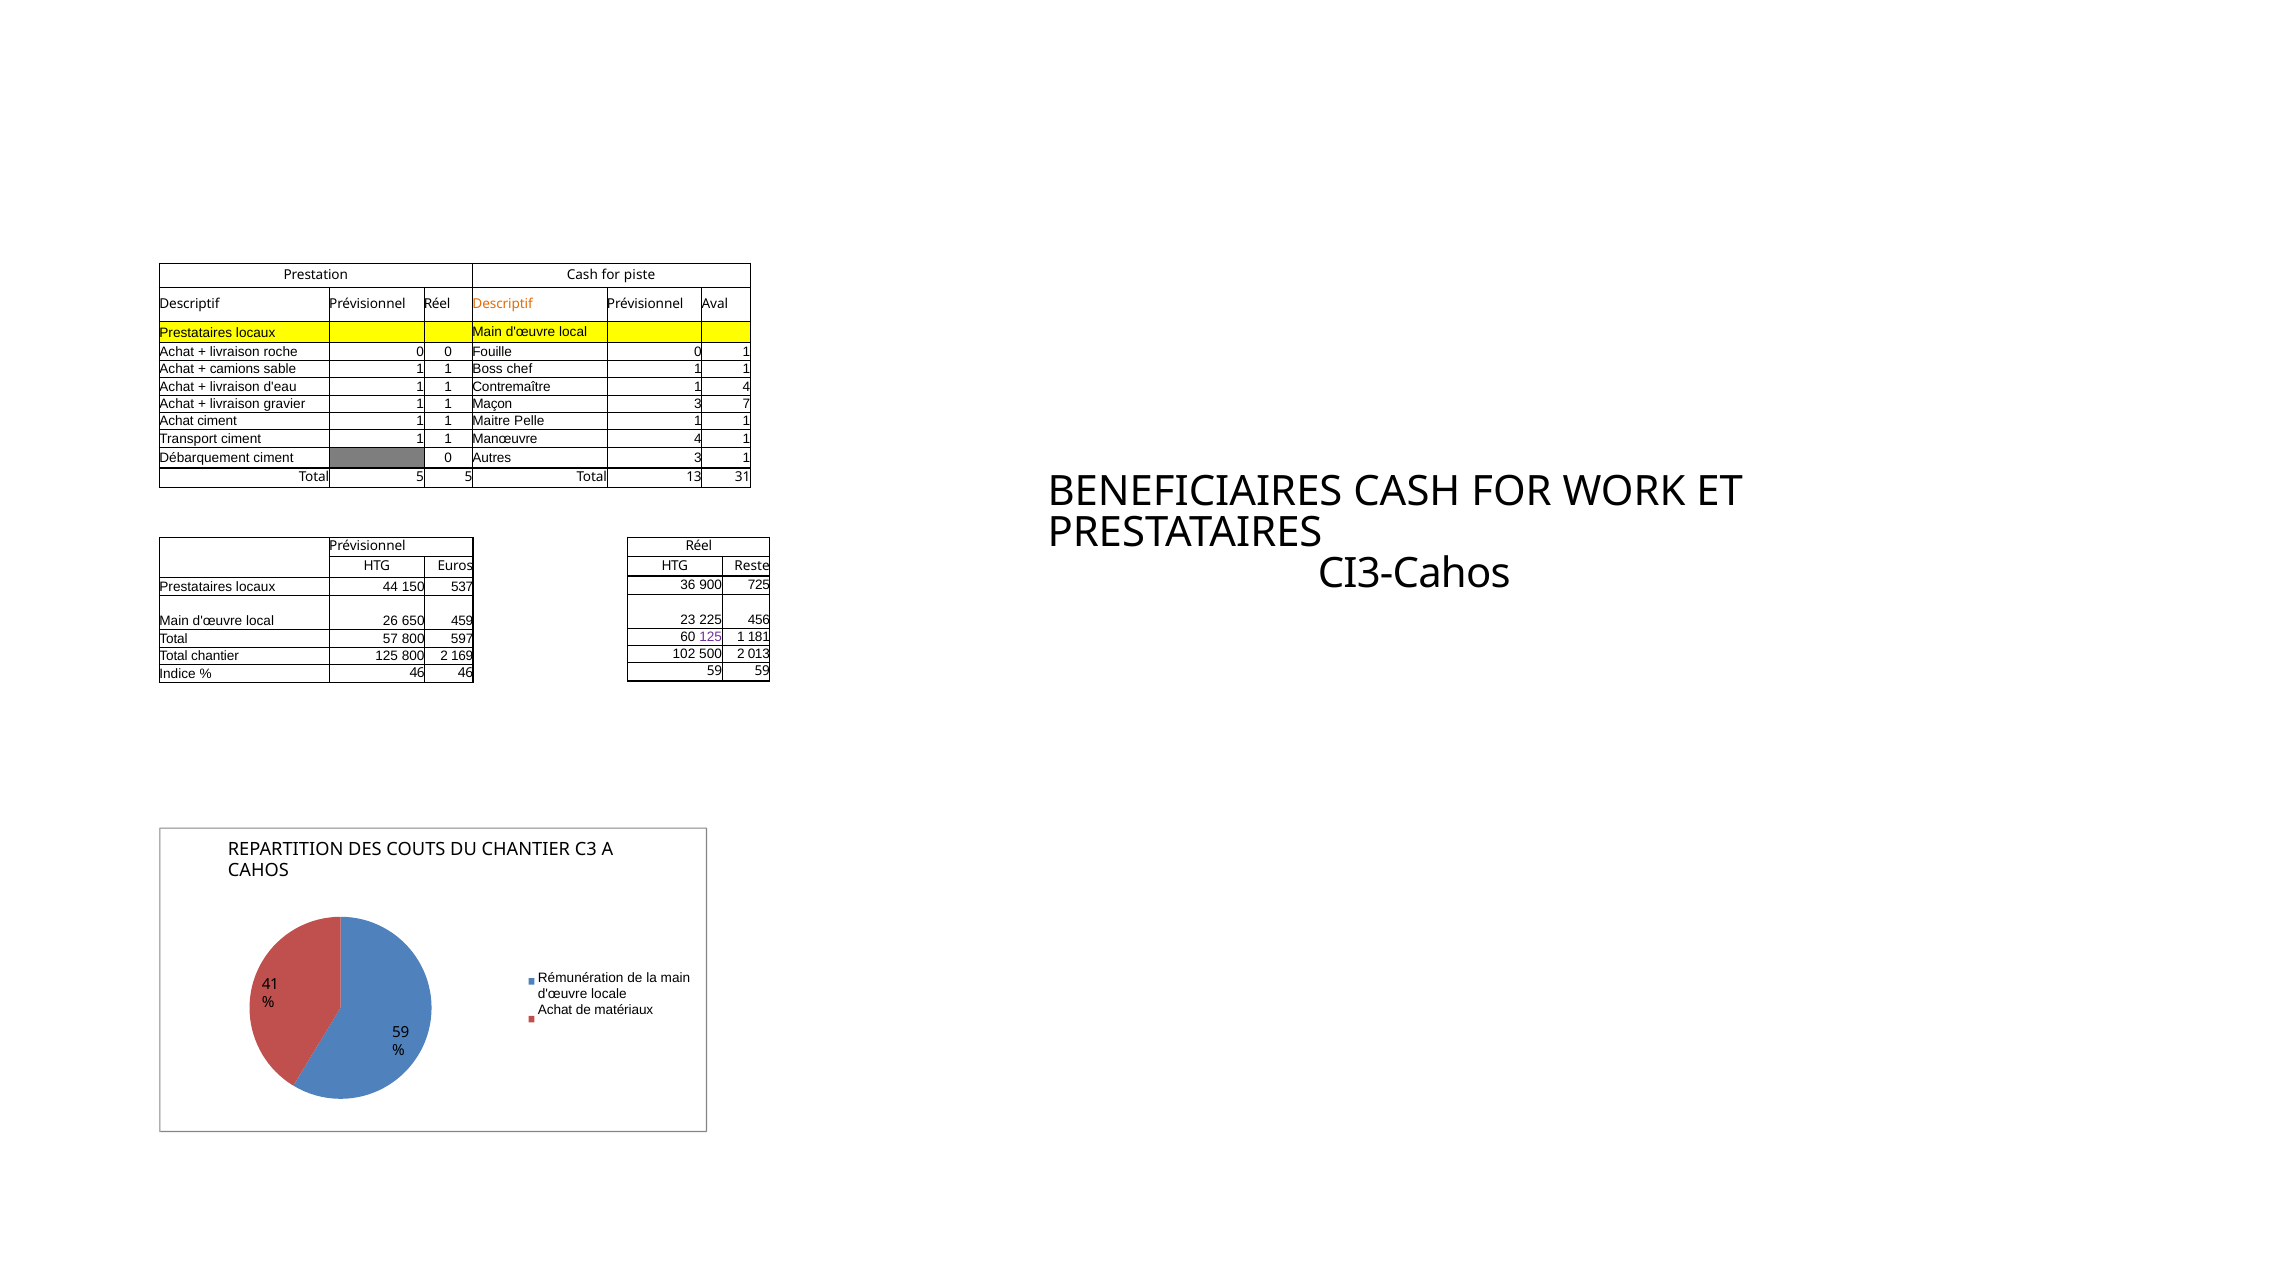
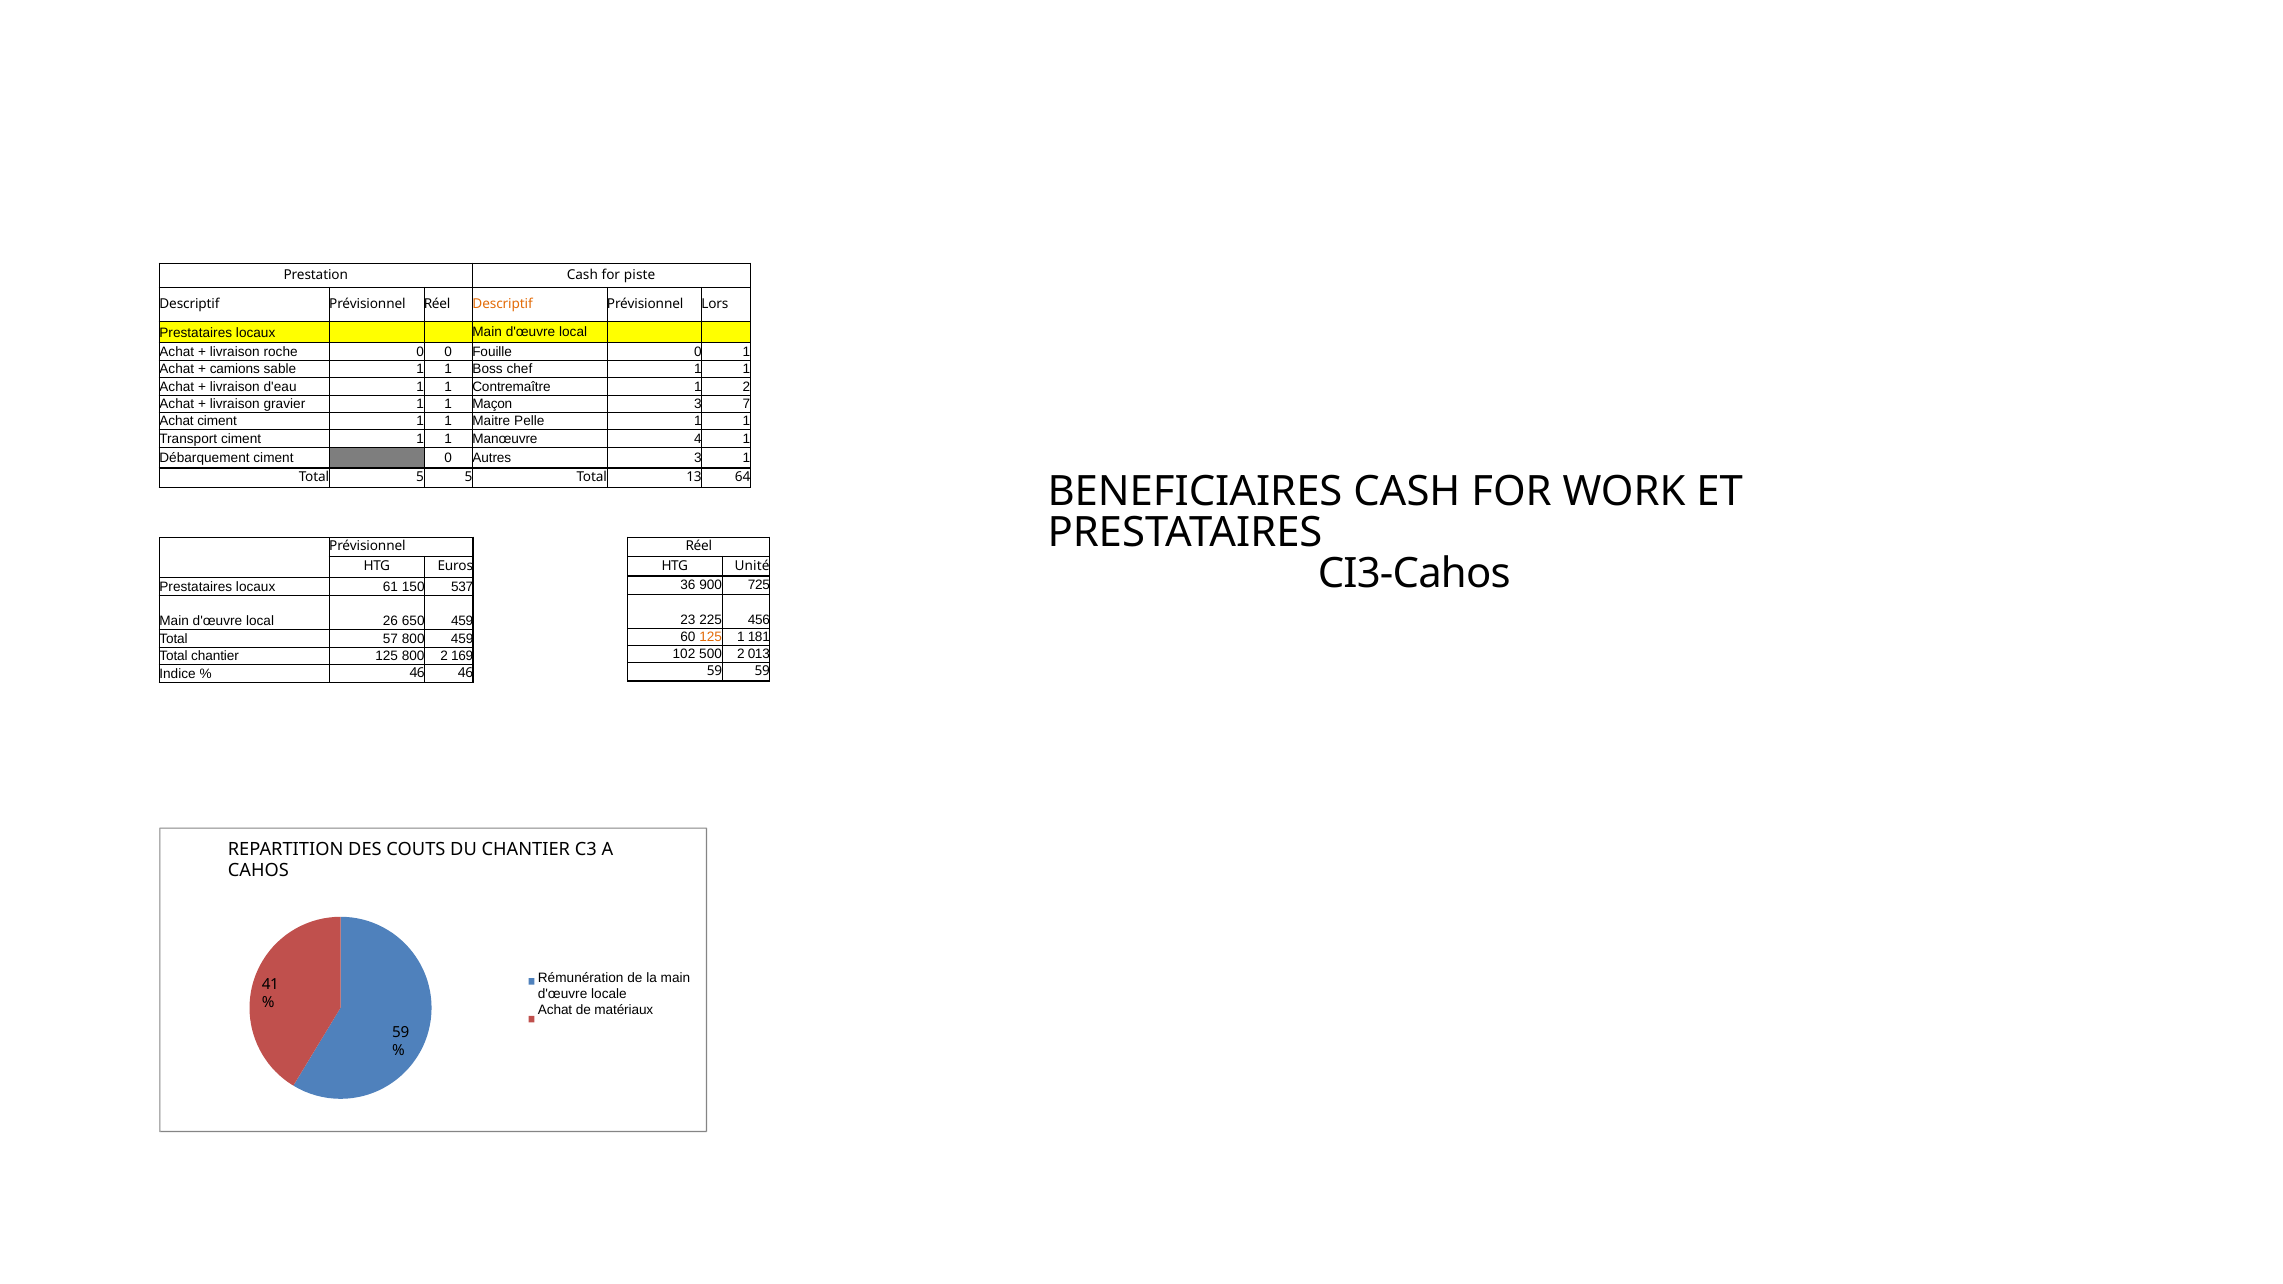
Aval: Aval -> Lors (715, 304)
1 4: 4 -> 2 (746, 387)
31: 31 -> 64 (743, 477)
Reste: Reste -> Unité (752, 566)
44: 44 -> 61 (390, 587)
125 colour: purple -> orange (711, 637)
800 597: 597 -> 459 (462, 639)
